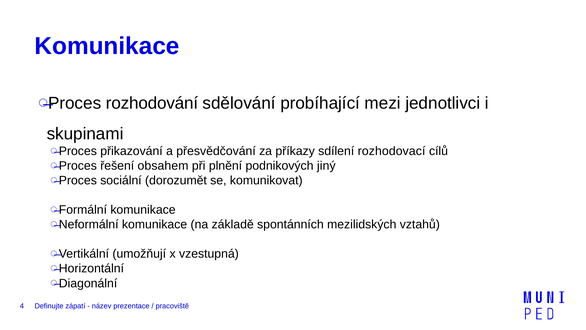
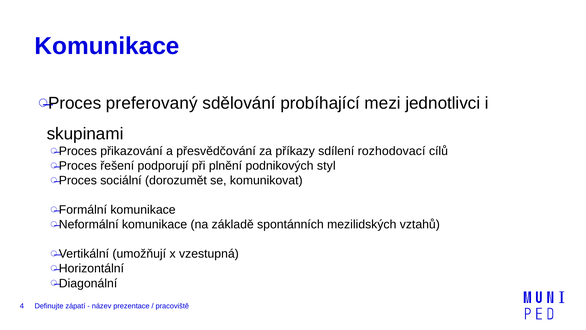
rozhodování: rozhodování -> preferovaný (152, 103)
obsahem: obsahem -> podporují (163, 166)
jiný: jiný -> styl (326, 166)
